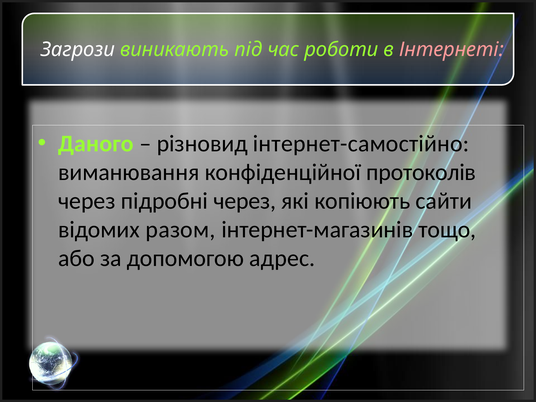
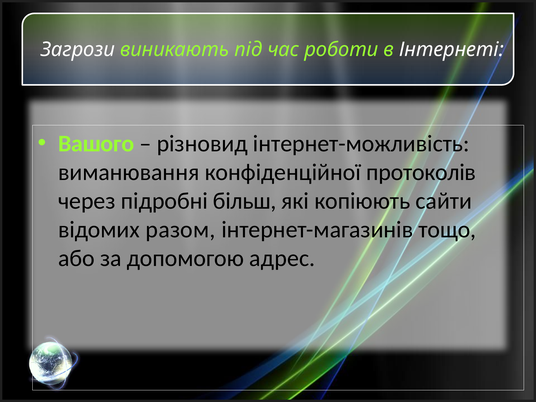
Інтернеті colour: pink -> white (451, 50)
Даного: Даного -> Вашого (96, 144)
інтернет-самостійно: інтернет-самостійно -> інтернет-можливість (361, 144)
підробні через: через -> більш (245, 201)
